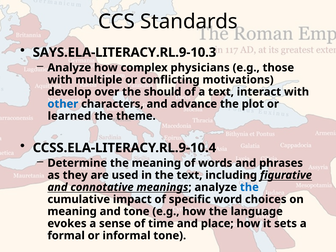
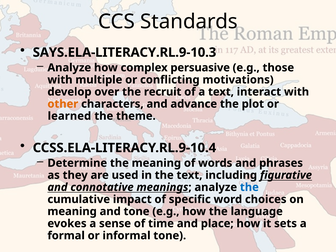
physicians: physicians -> persuasive (200, 68)
should: should -> recruit (163, 92)
other colour: blue -> orange (63, 104)
